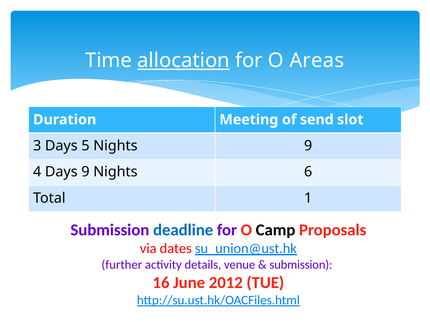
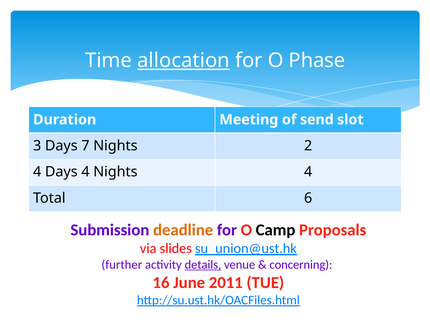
Areas: Areas -> Phase (317, 61)
5: 5 -> 7 (85, 146)
Nights 9: 9 -> 2 (308, 146)
Days 9: 9 -> 4 (85, 172)
Nights 6: 6 -> 4 (308, 172)
1: 1 -> 6 (308, 198)
deadline colour: blue -> orange (183, 230)
dates: dates -> slides (176, 249)
details underline: none -> present (203, 265)
submission: submission -> concerning (301, 265)
2012: 2012 -> 2011 (226, 283)
